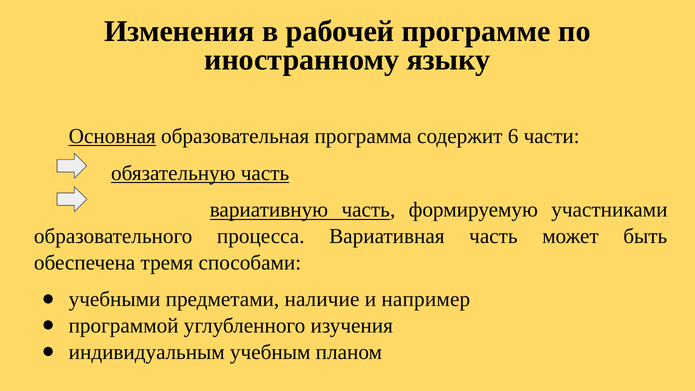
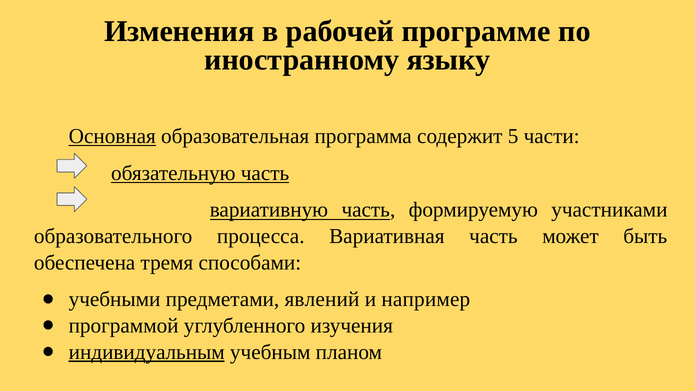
6: 6 -> 5 (513, 136)
наличие: наличие -> явлений (322, 299)
индивидуальным underline: none -> present (147, 352)
